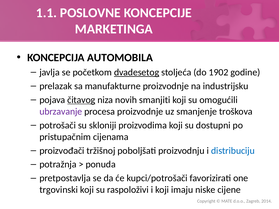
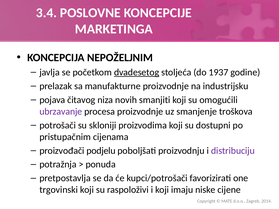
1.1: 1.1 -> 3.4 (46, 13)
AUTOMOBILA: AUTOMOBILA -> NEPOŽELJNIM (120, 58)
1902: 1902 -> 1937 (219, 72)
čitavog underline: present -> none (81, 100)
tržišnoj: tržišnoj -> podjelu (101, 151)
distribuciju colour: blue -> purple (233, 151)
